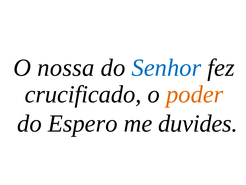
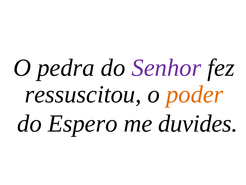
nossa: nossa -> pedra (66, 68)
Senhor colour: blue -> purple (166, 68)
crucificado: crucificado -> ressuscitou (83, 94)
